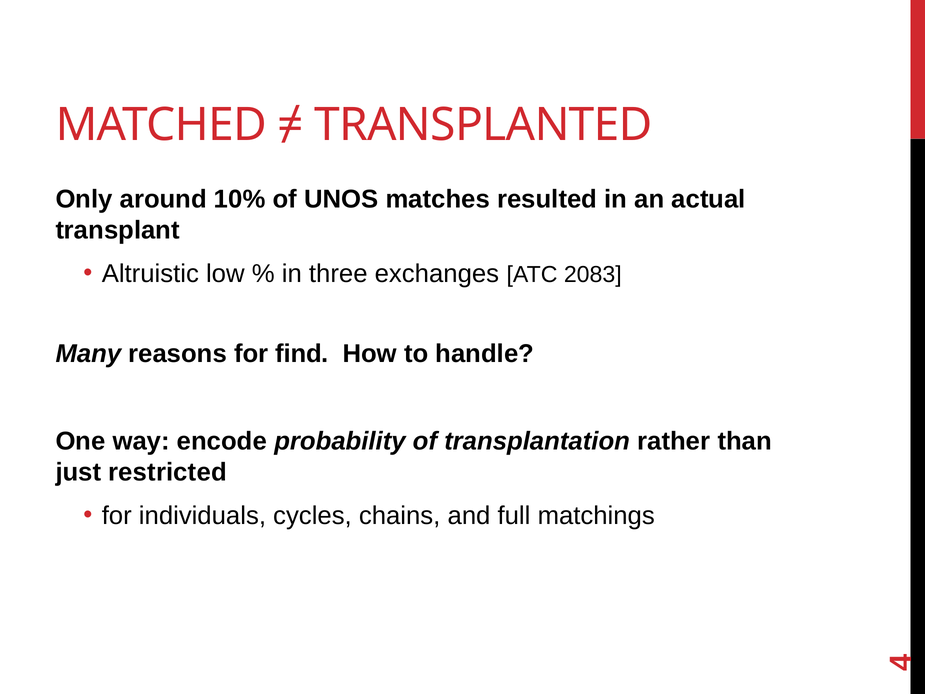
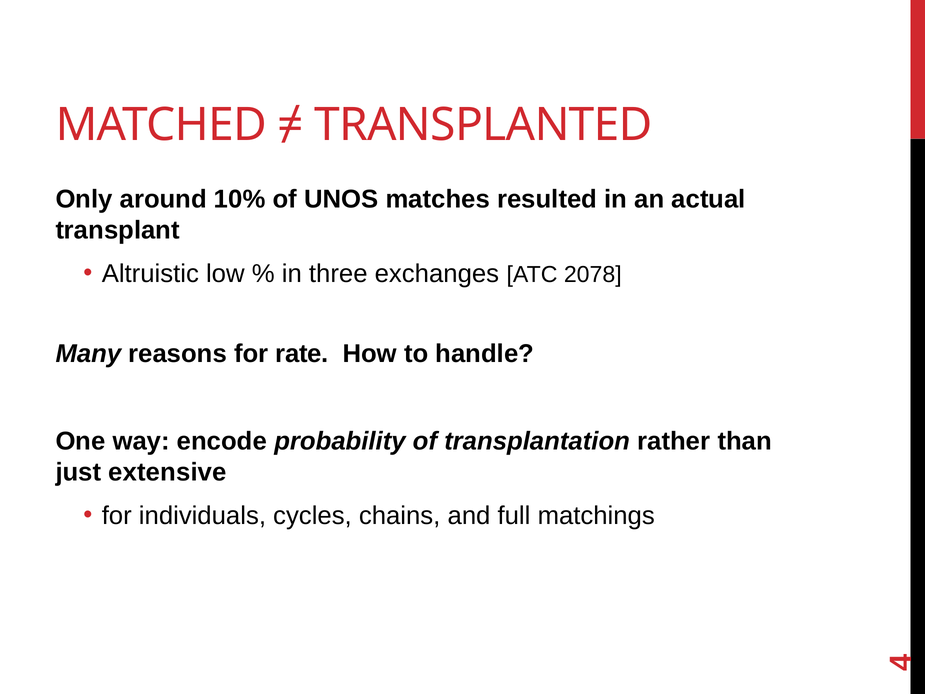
2083: 2083 -> 2078 (593, 275)
find: find -> rate (302, 354)
restricted: restricted -> extensive (167, 472)
